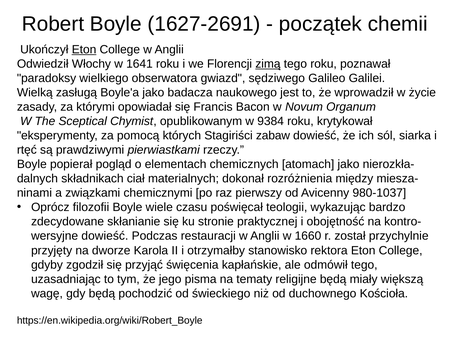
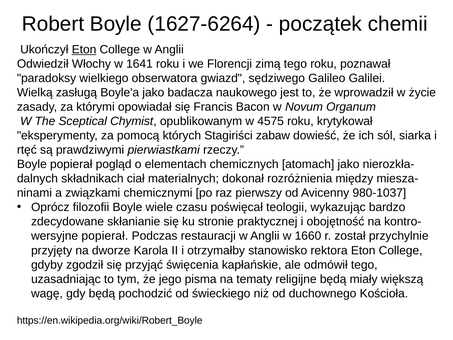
1627-2691: 1627-2691 -> 1627-6264 (204, 24)
zimą underline: present -> none (268, 64)
9384: 9384 -> 4575 (271, 121)
dowieść: dowieść -> popierał (105, 236)
